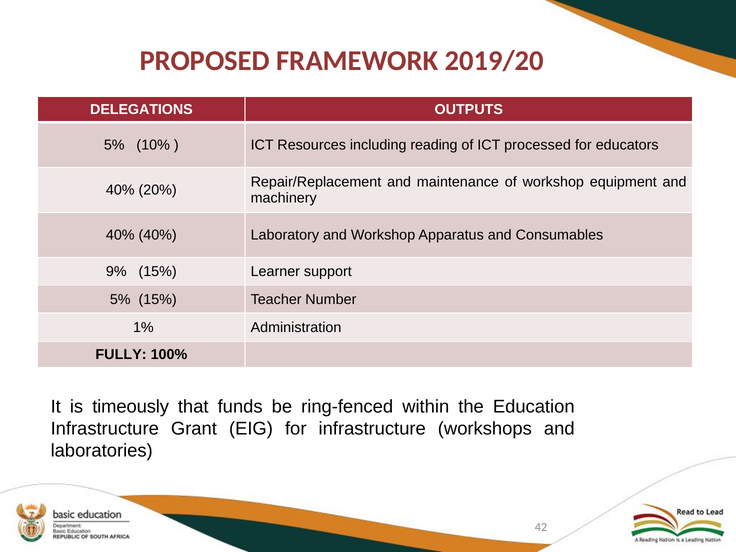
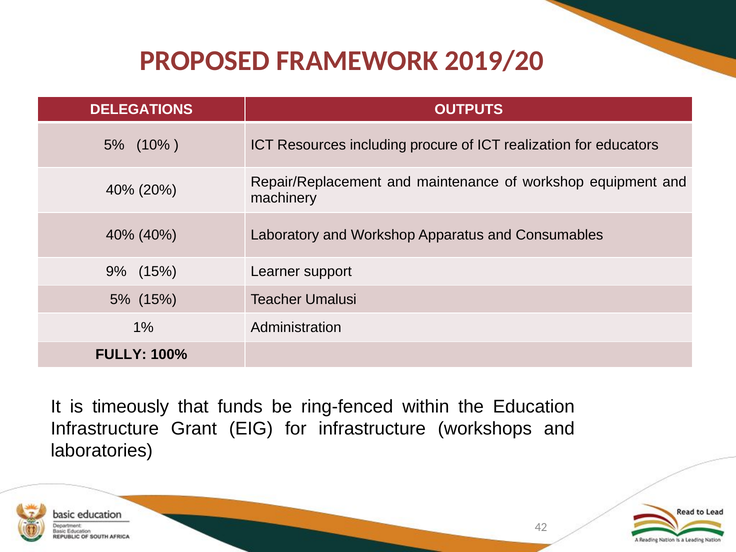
reading: reading -> procure (434, 145)
processed: processed -> realization (538, 145)
Number: Number -> Umalusi (331, 299)
